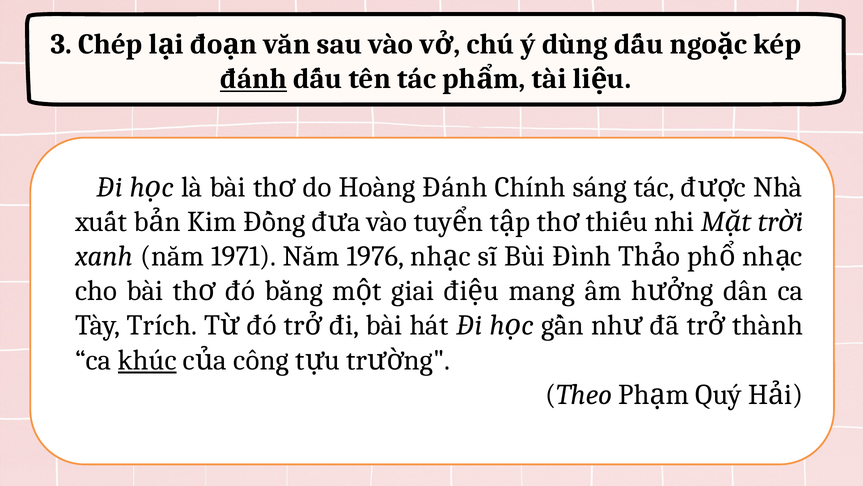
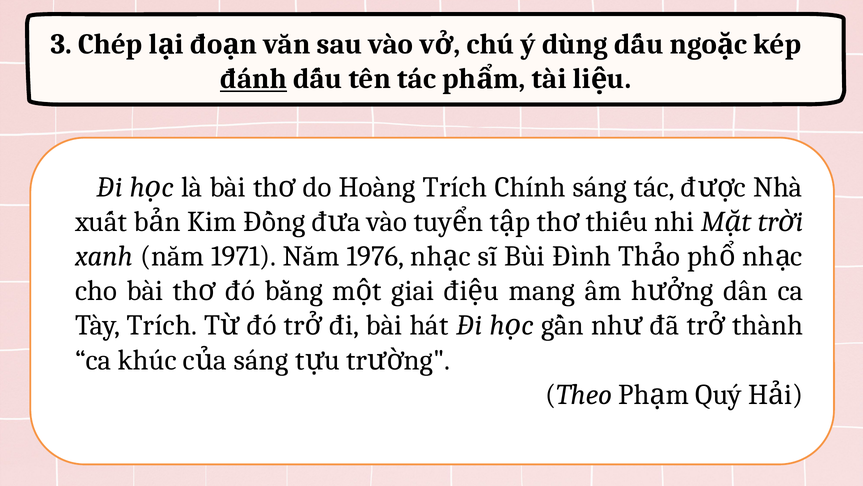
Hoàng Đánh: Đánh -> Trích (455, 187)
khúc underline: present -> none (147, 360)
công: công -> sáng (261, 360)
